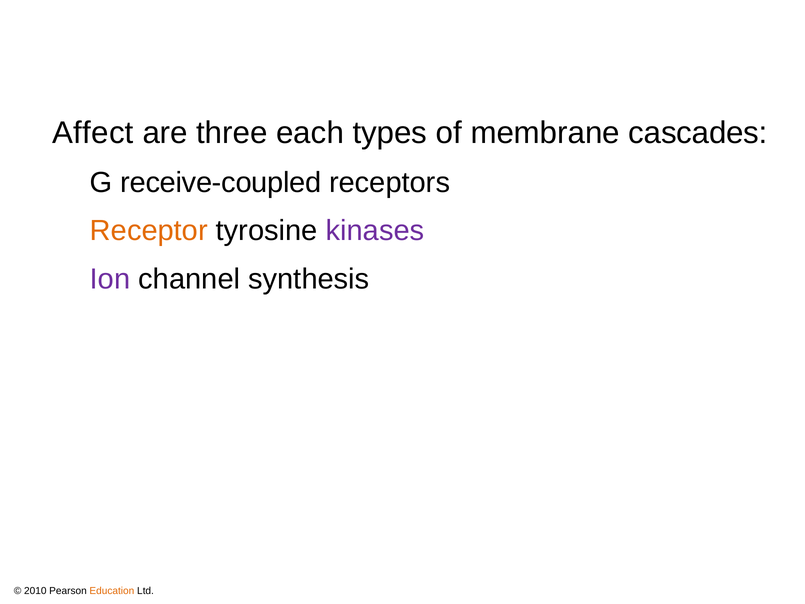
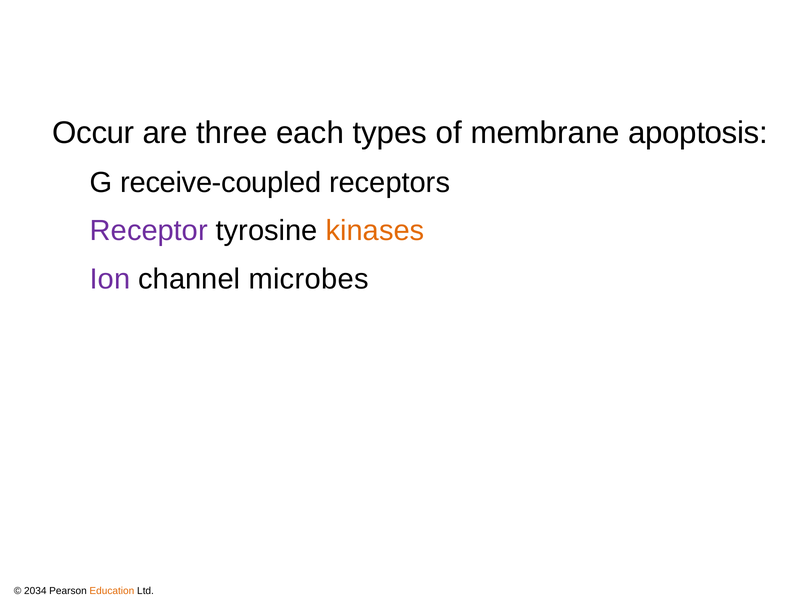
Affect: Affect -> Occur (93, 133)
cascades: cascades -> apoptosis (698, 133)
Receptor colour: orange -> purple (149, 231)
kinases colour: purple -> orange (375, 231)
synthesis: synthesis -> microbes (309, 279)
2010: 2010 -> 2034 (35, 591)
